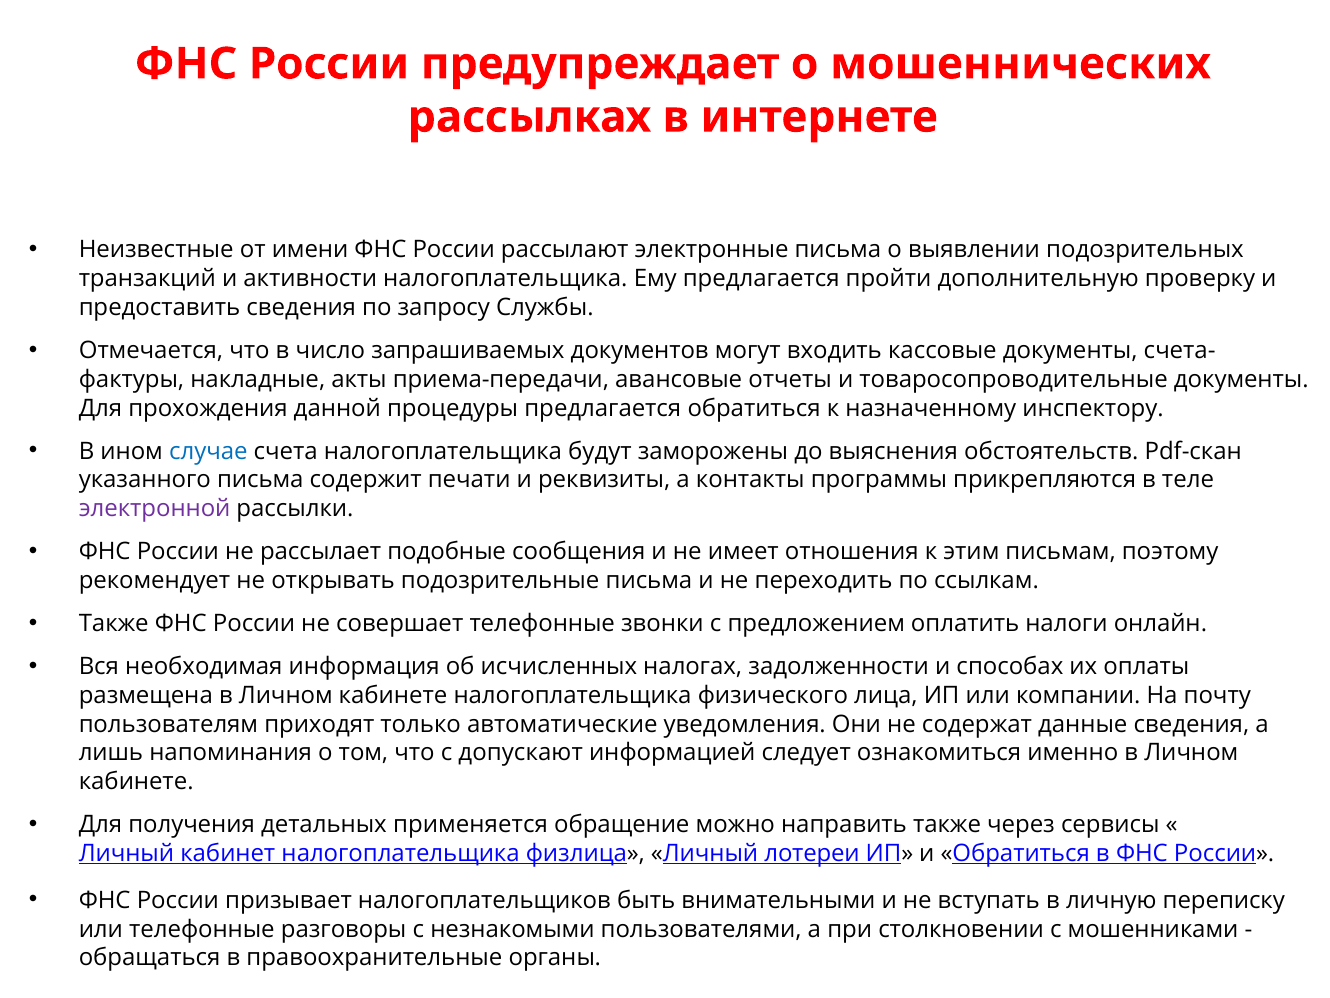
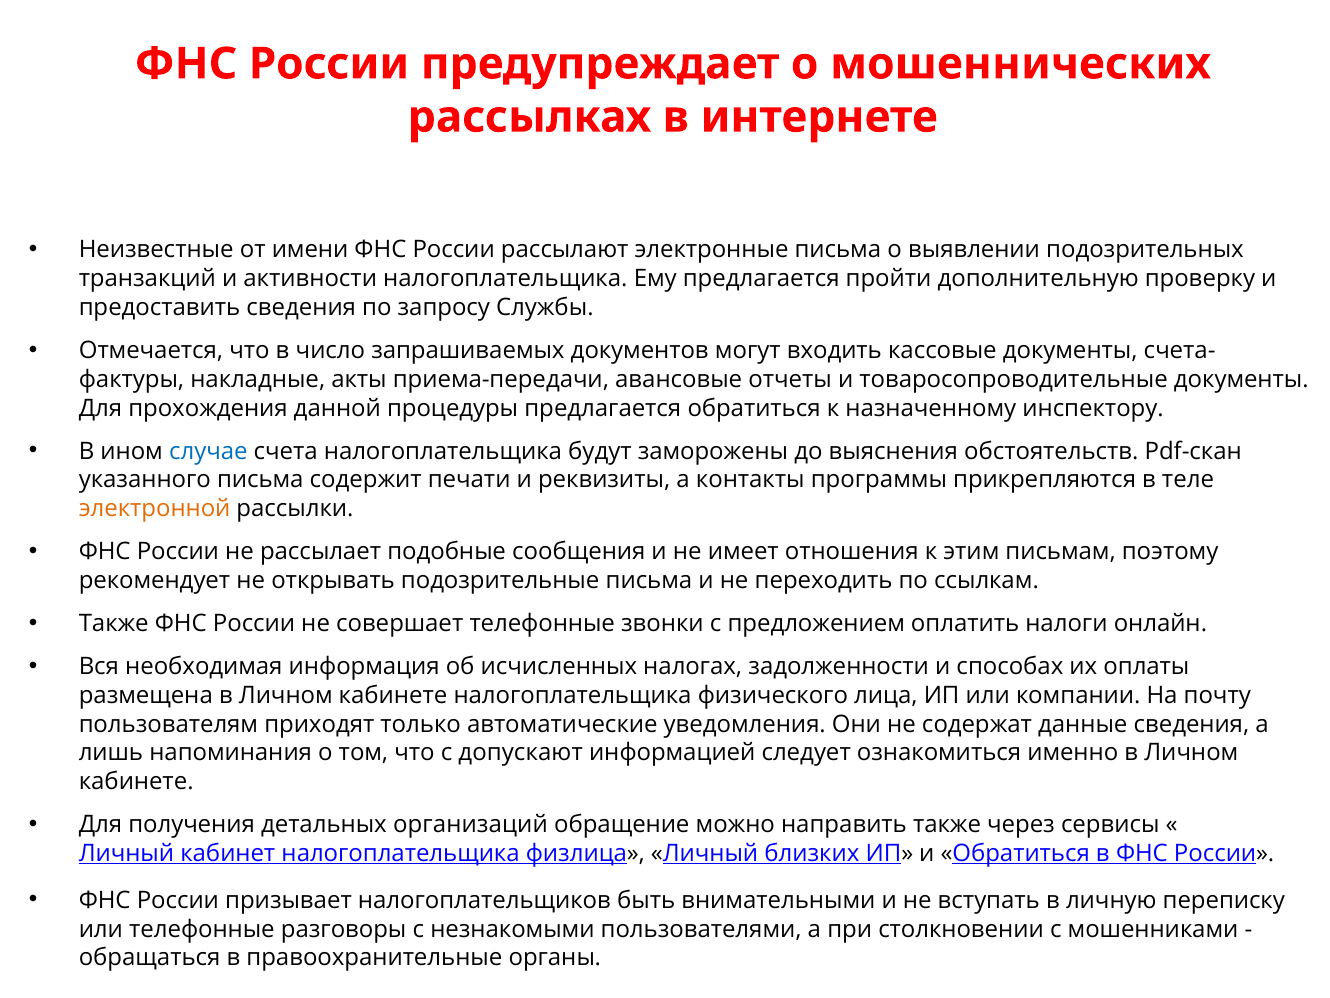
электронной colour: purple -> orange (155, 509)
применяется: применяется -> организаций (470, 824)
лотереи: лотереи -> близких (812, 853)
